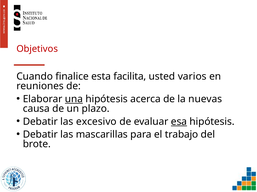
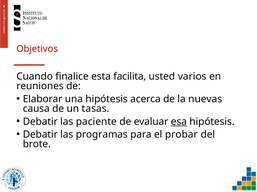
una underline: present -> none (74, 99)
plazo: plazo -> tasas (96, 109)
excesivo: excesivo -> paciente (96, 122)
mascarillas: mascarillas -> programas (102, 135)
trabajo: trabajo -> probar (181, 135)
